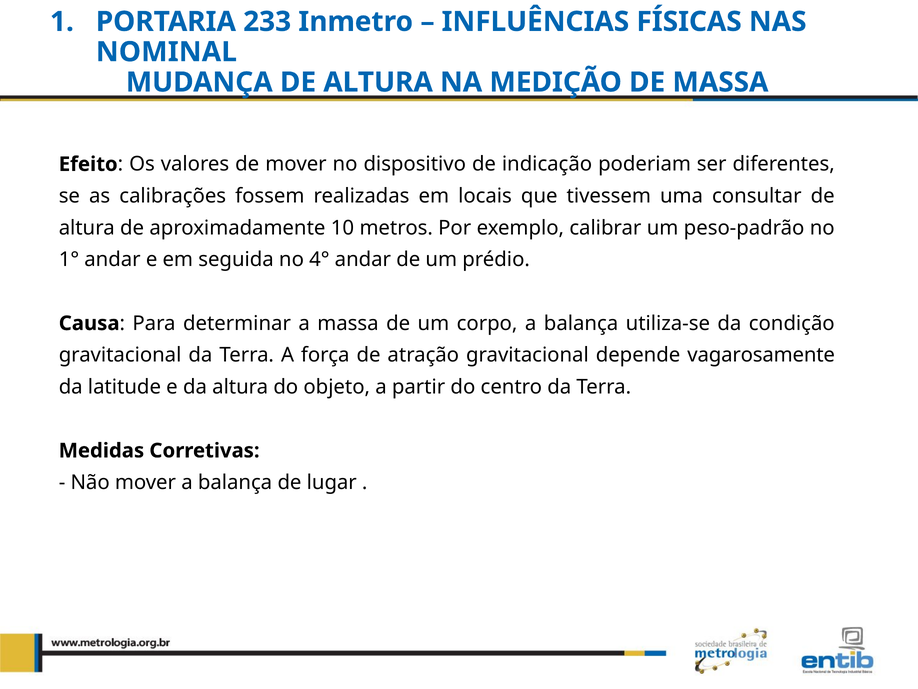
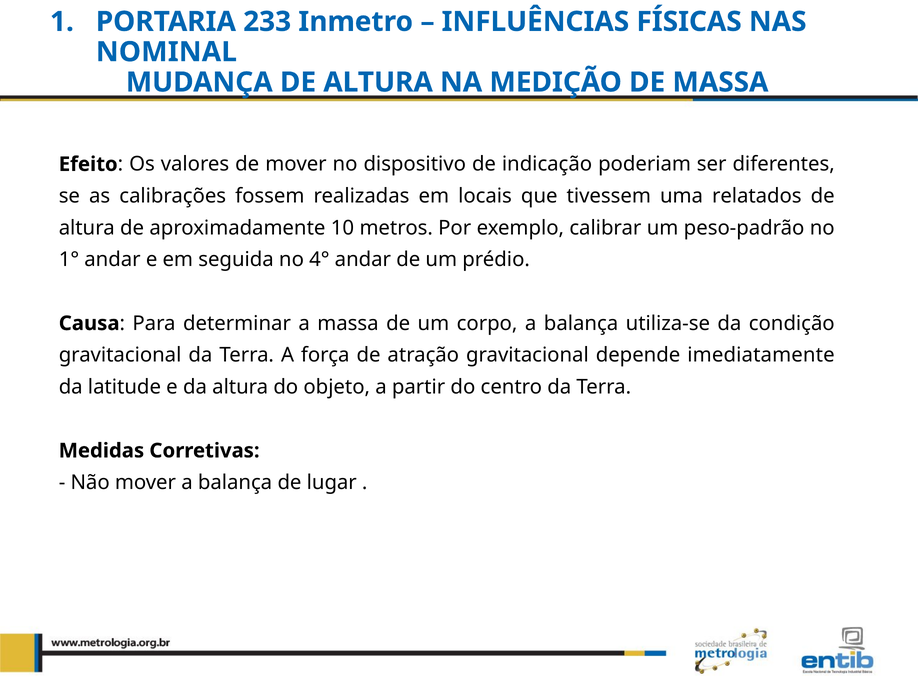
consultar: consultar -> relatados (757, 196)
vagarosamente: vagarosamente -> imediatamente (761, 355)
